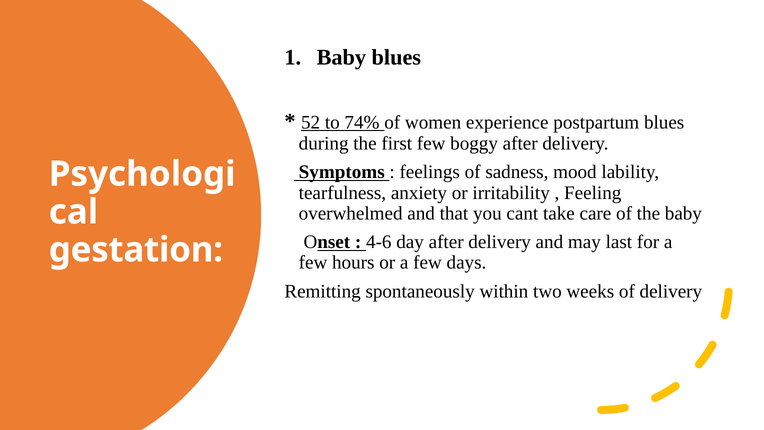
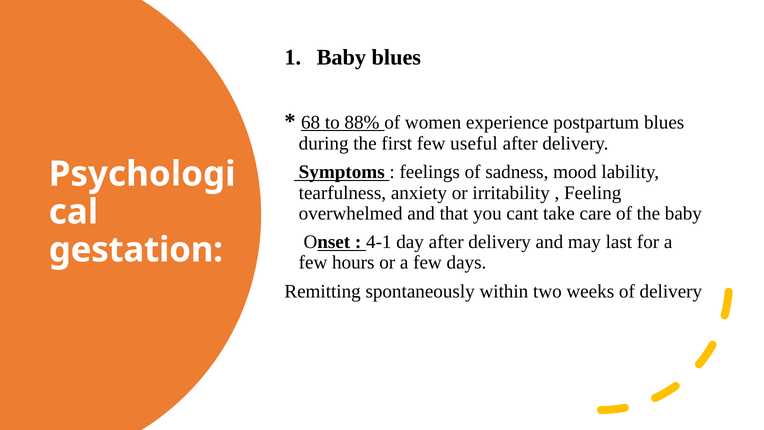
52: 52 -> 68 (311, 122)
74%: 74% -> 88% (362, 122)
boggy: boggy -> useful (474, 143)
4-6: 4-6 -> 4-1 (379, 242)
